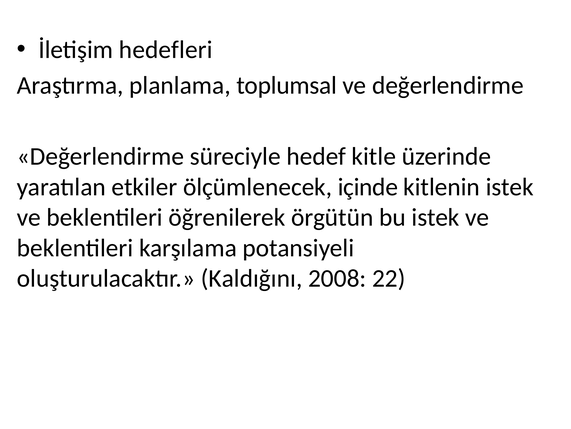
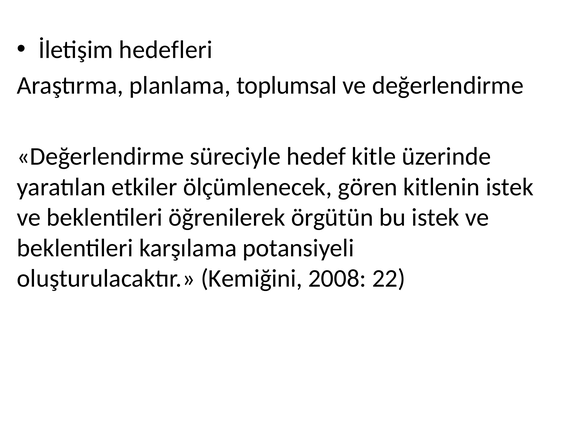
içinde: içinde -> gören (368, 187)
Kaldığını: Kaldığını -> Kemiğini (252, 278)
